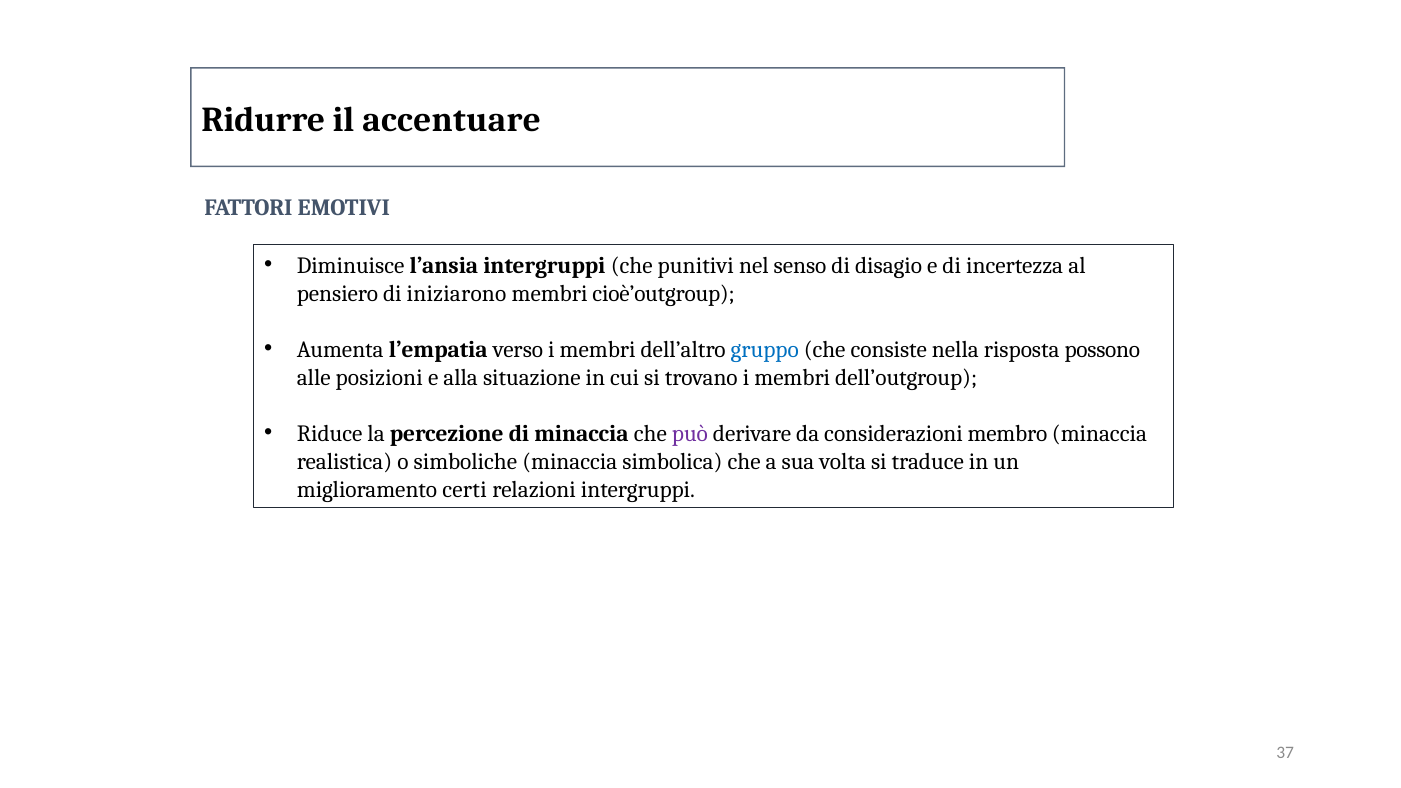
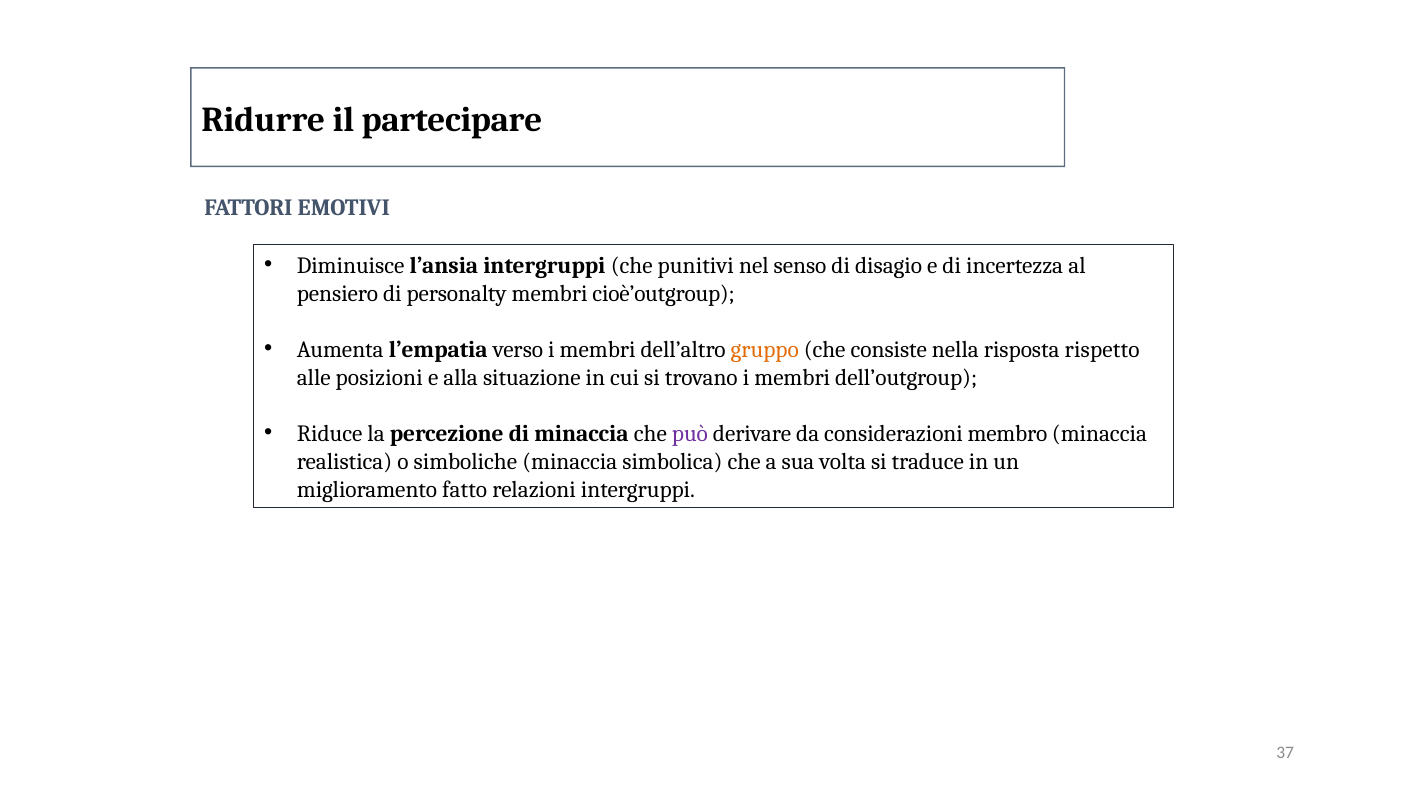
accentuare: accentuare -> partecipare (452, 120)
iniziarono: iniziarono -> personalty (457, 293)
gruppo colour: blue -> orange (765, 349)
possono: possono -> rispetto (1102, 349)
certi: certi -> fatto (465, 489)
